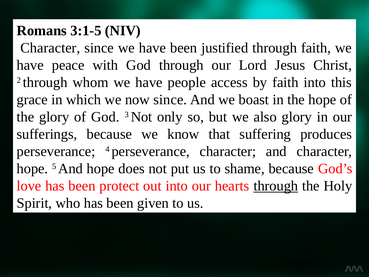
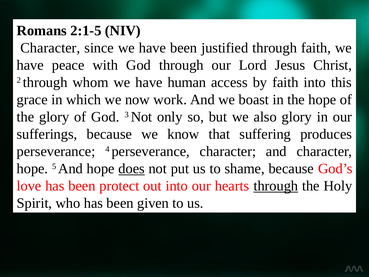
3:1-5: 3:1-5 -> 2:1-5 (86, 31)
people: people -> human (187, 82)
now since: since -> work (170, 100)
does underline: none -> present (132, 168)
